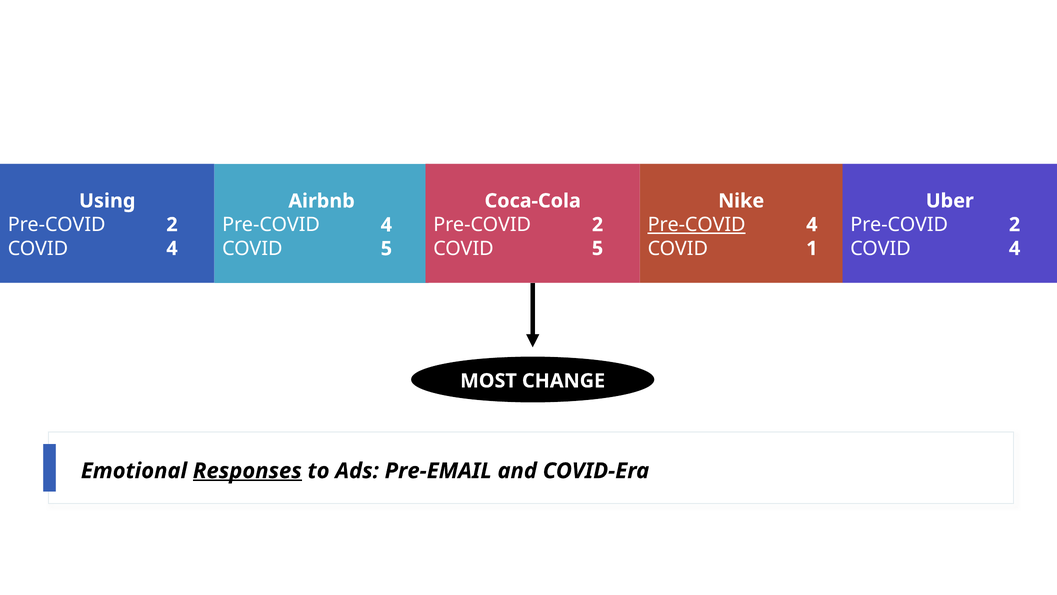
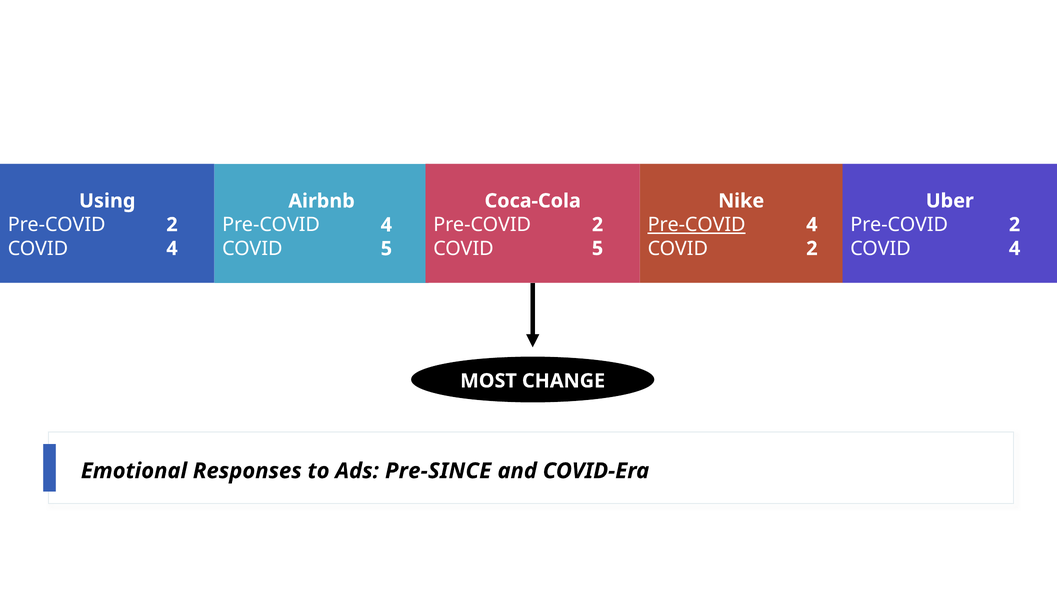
COVID 1: 1 -> 2 (812, 248)
Responses underline: present -> none (247, 471)
Pre-EMAIL: Pre-EMAIL -> Pre-SINCE (438, 471)
